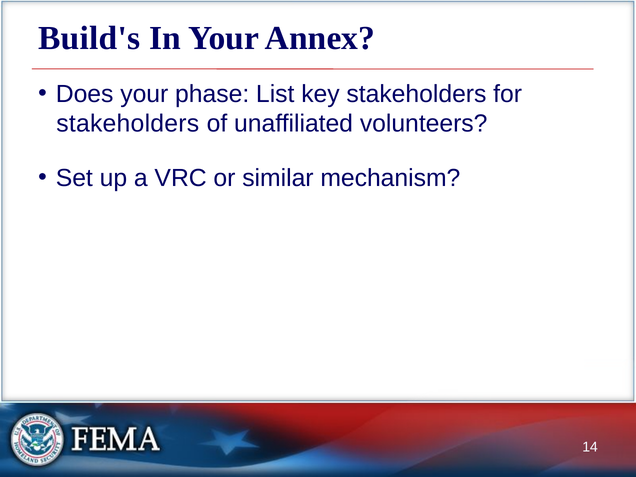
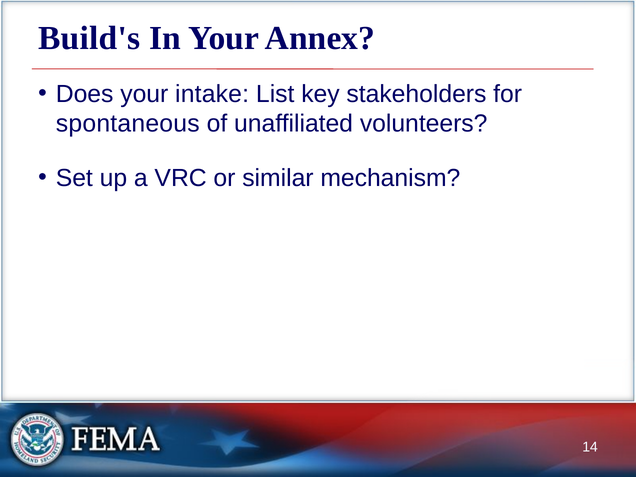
phase: phase -> intake (212, 94)
stakeholders: stakeholders -> spontaneous (128, 124)
